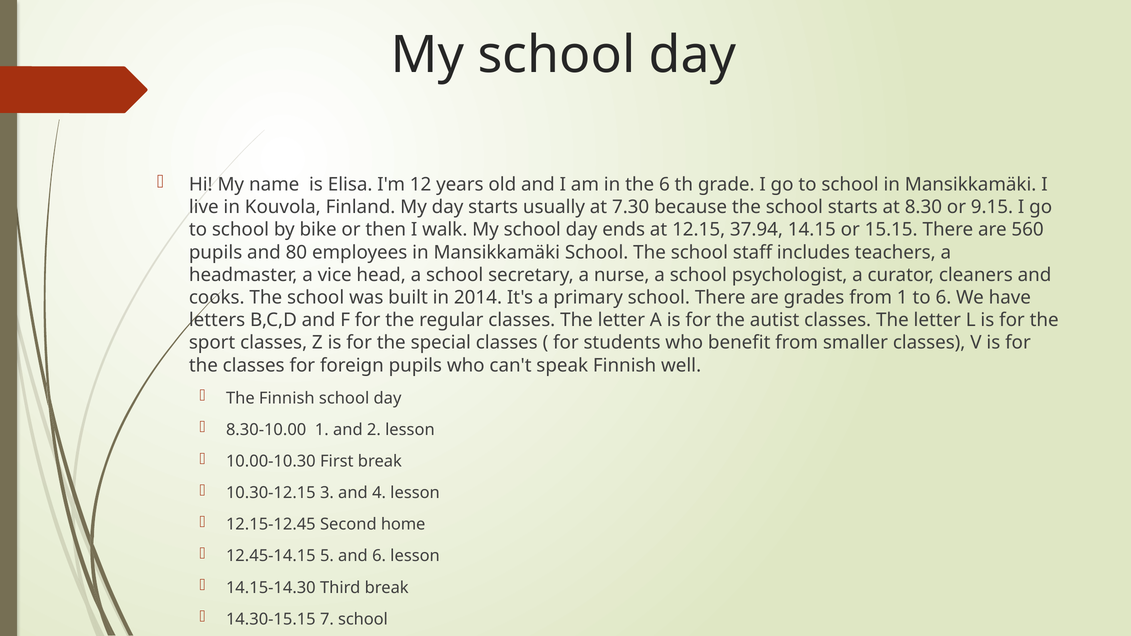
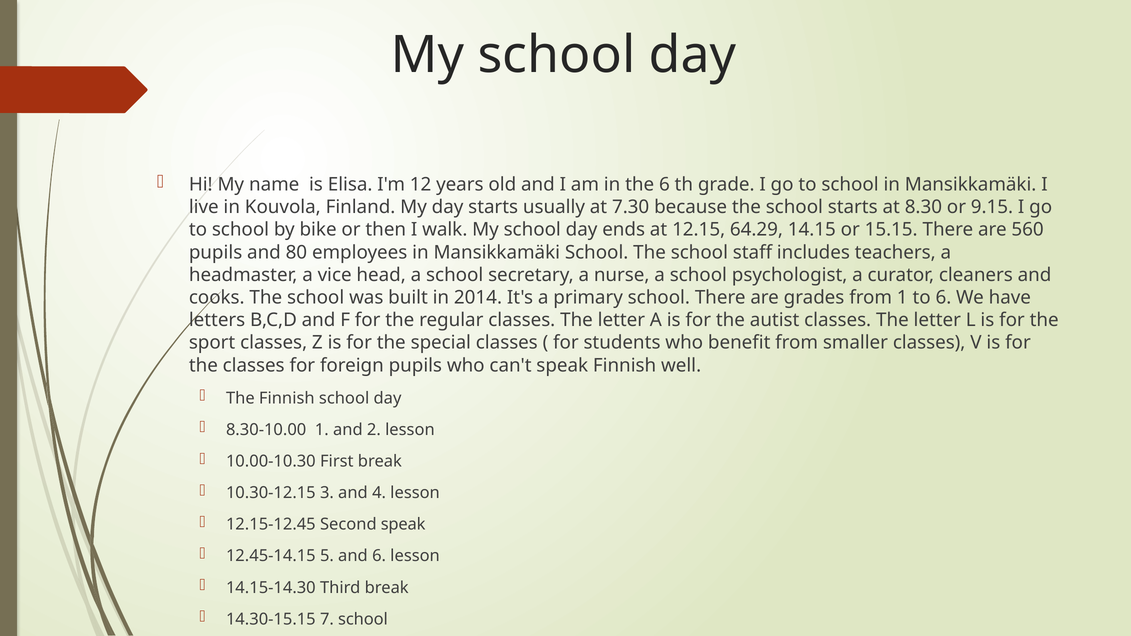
37.94: 37.94 -> 64.29 (757, 230)
Second home: home -> speak (403, 525)
